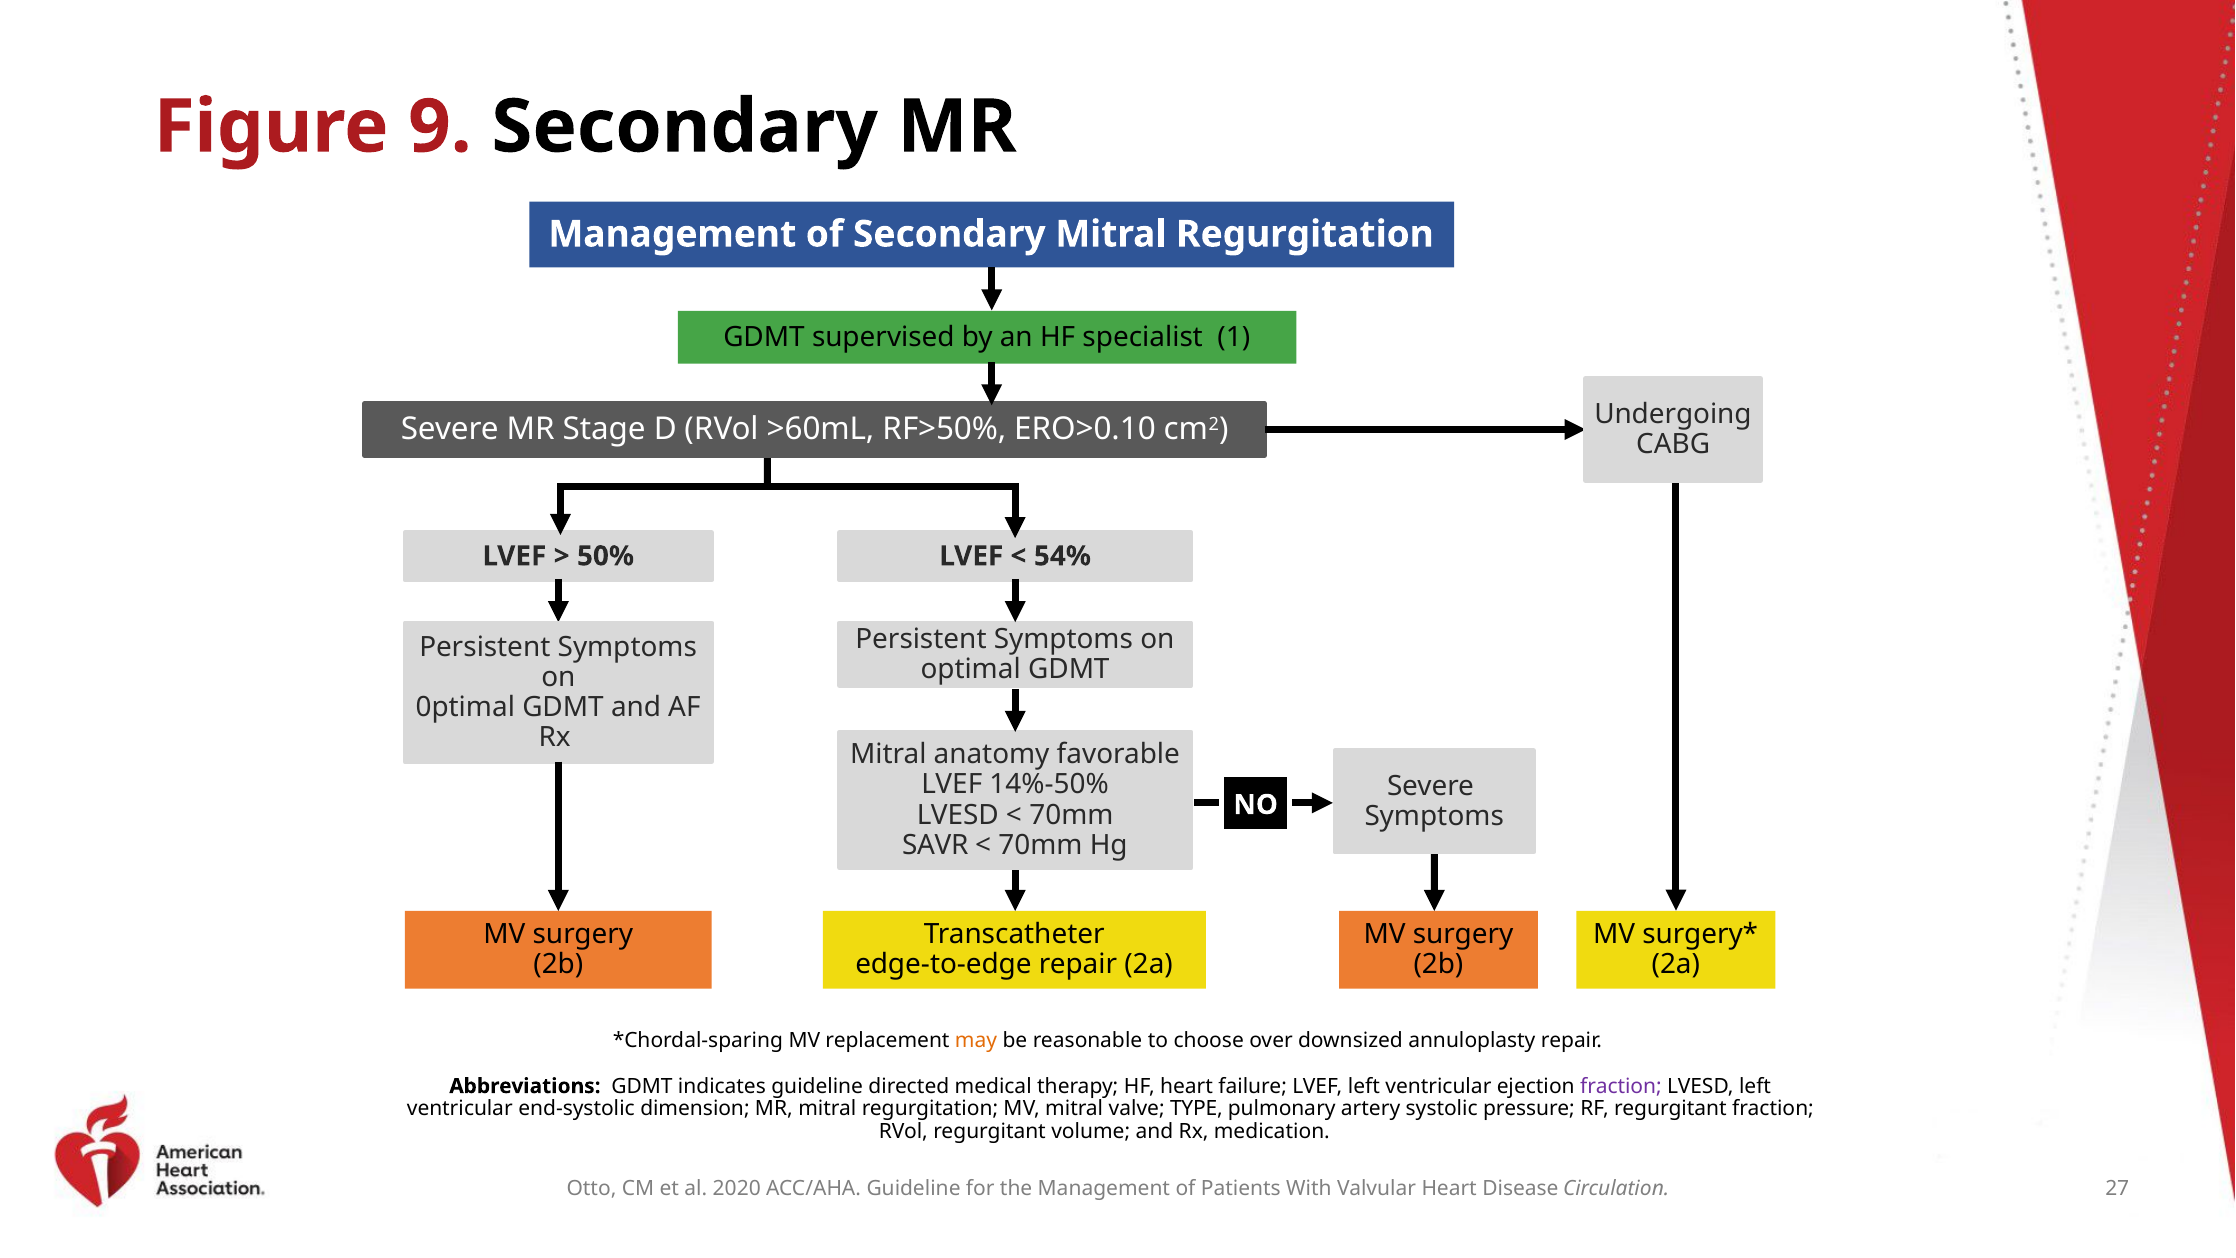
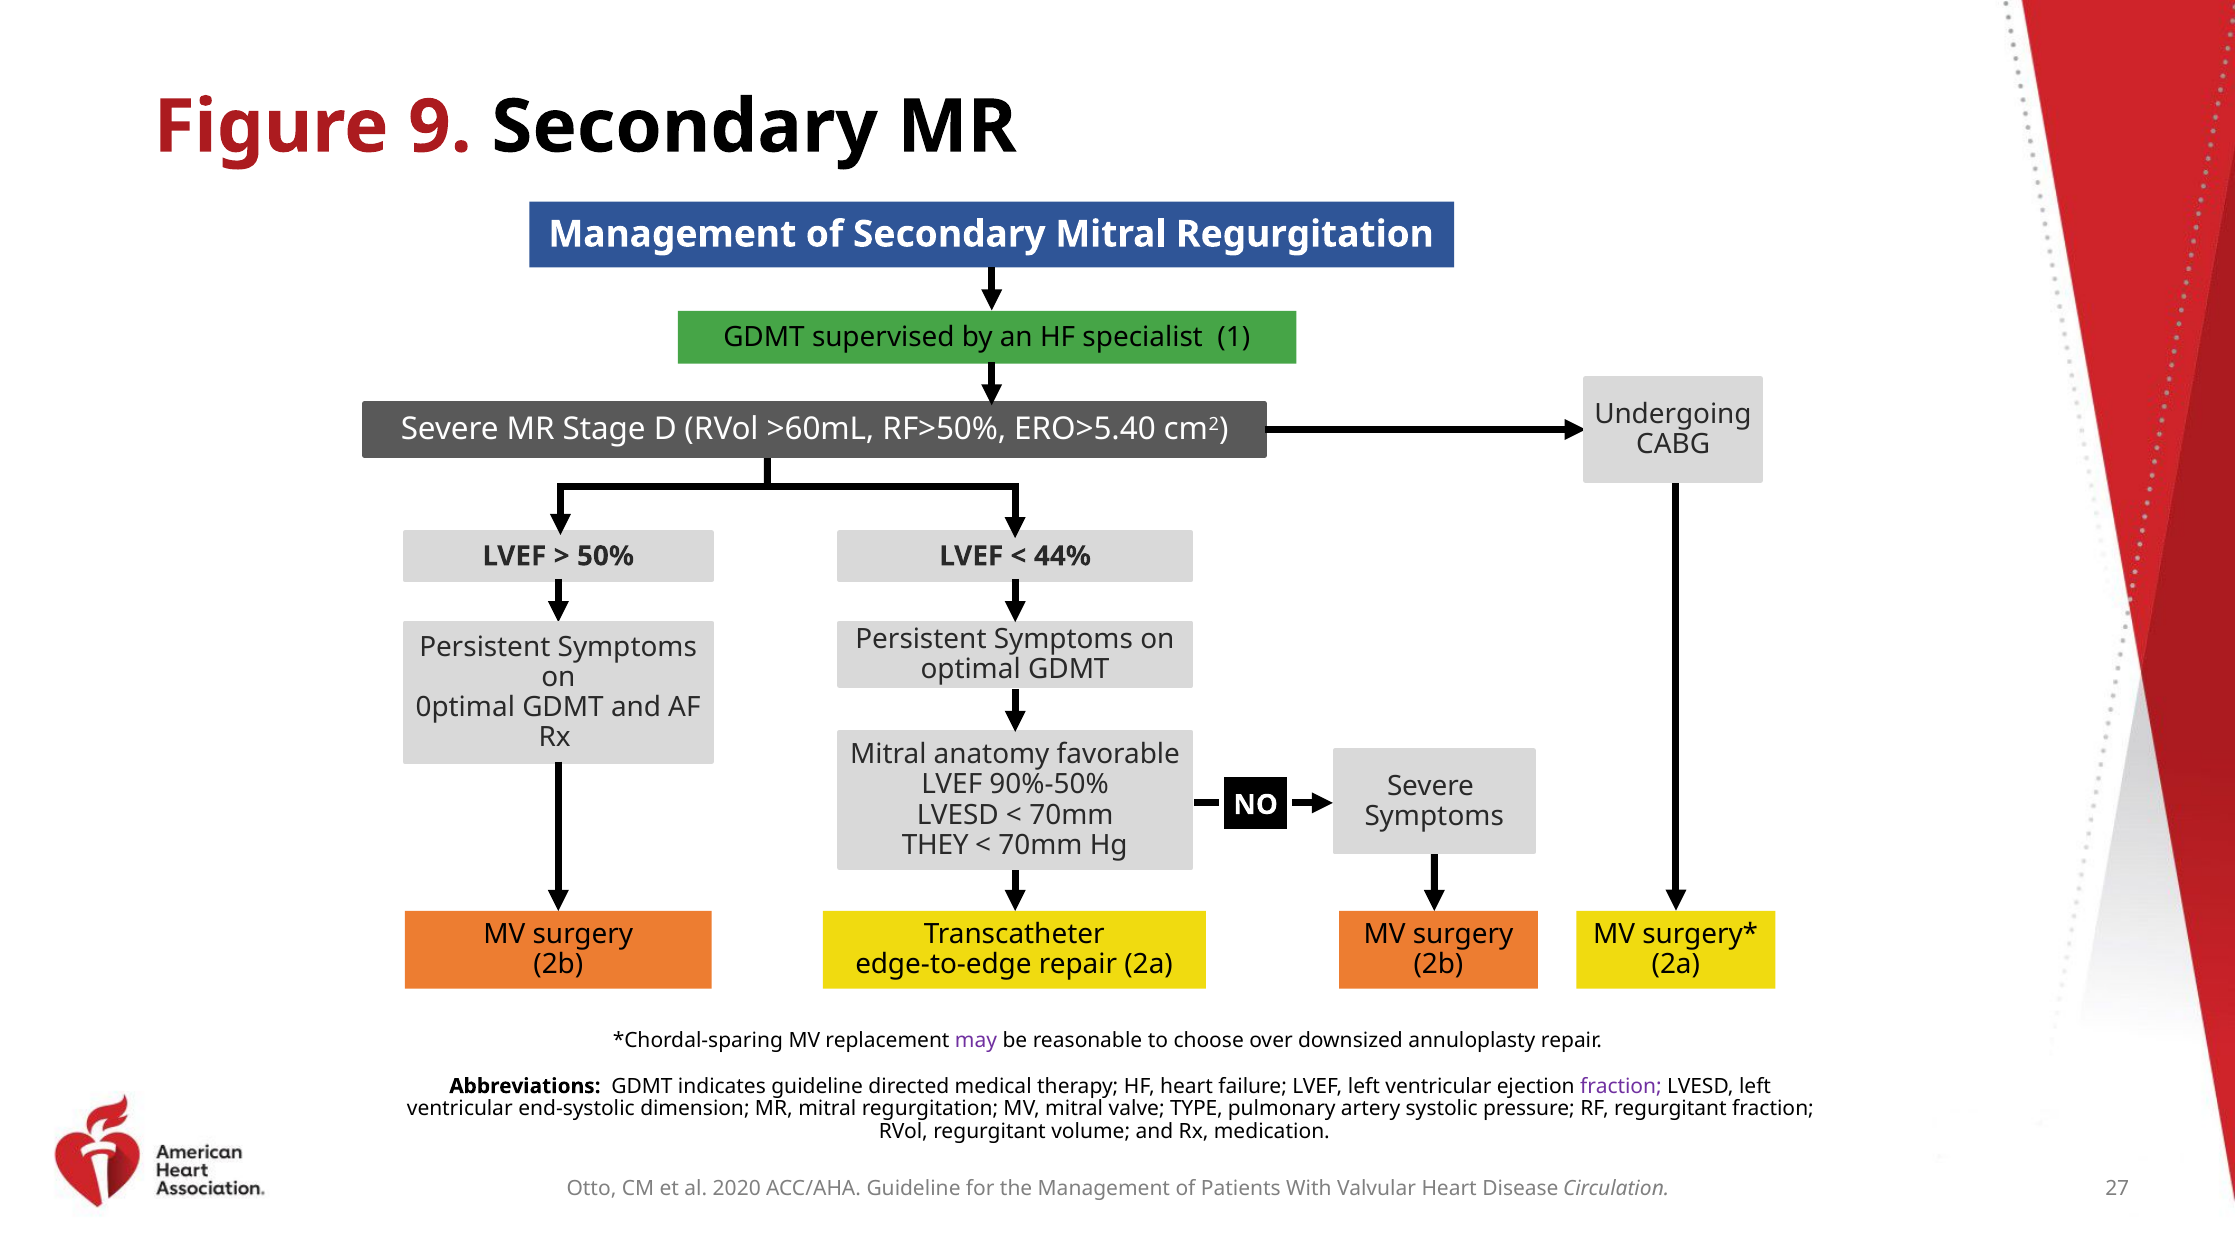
ERO>0.10: ERO>0.10 -> ERO>5.40 (1085, 429)
54%: 54% -> 44% (1062, 556)
14%-50%: 14%-50% -> 90%-50% (1049, 785)
SAVR: SAVR -> THEY (935, 845)
may colour: orange -> purple (976, 1040)
